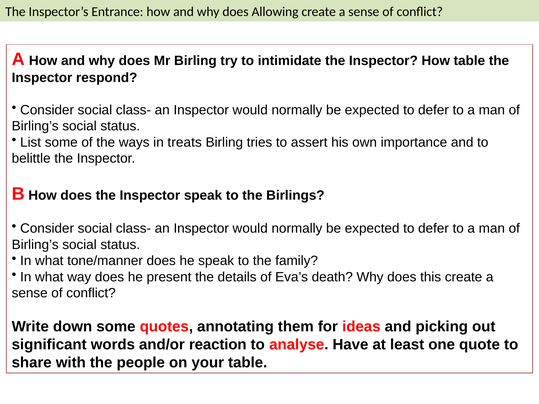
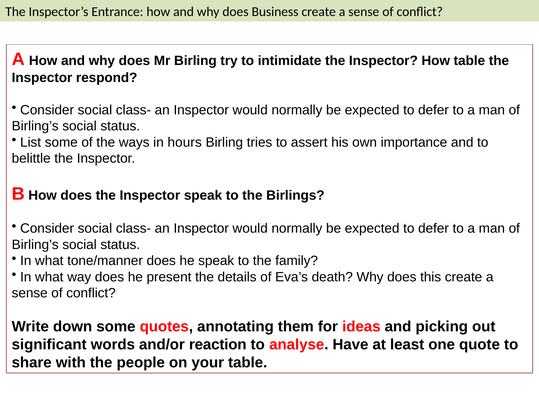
Allowing: Allowing -> Business (275, 12)
treats: treats -> hours (185, 142)
